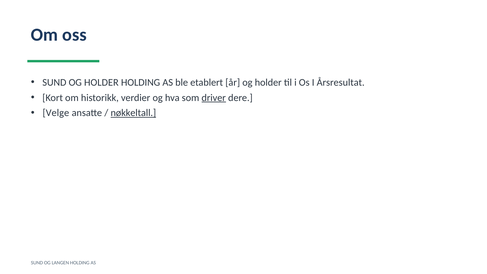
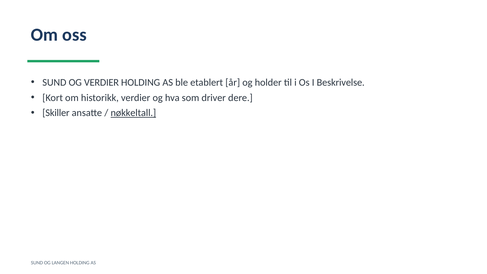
SUND OG HOLDER: HOLDER -> VERDIER (101, 82)
Årsresultat: Årsresultat -> Beskrivelse (341, 82)
driver underline: present -> none (214, 98)
Velge: Velge -> Skiller (56, 113)
